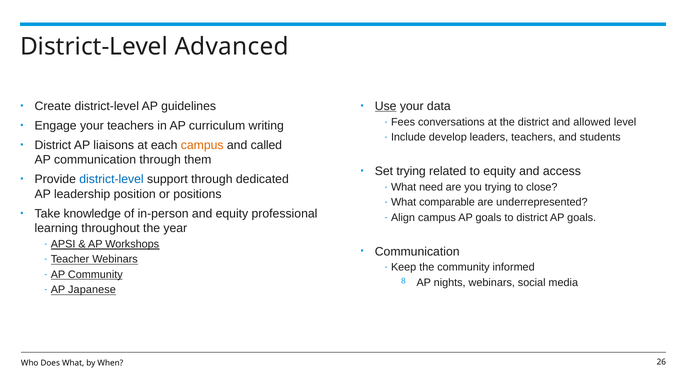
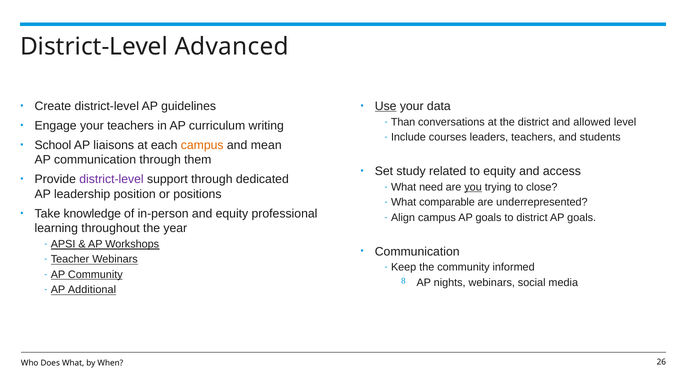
Fees: Fees -> Than (403, 122)
develop: develop -> courses (448, 137)
District: District -> School (53, 145)
called: called -> mean (266, 145)
Set trying: trying -> study (411, 171)
district-level colour: blue -> purple (111, 179)
you underline: none -> present (473, 187)
Japanese: Japanese -> Additional (92, 290)
